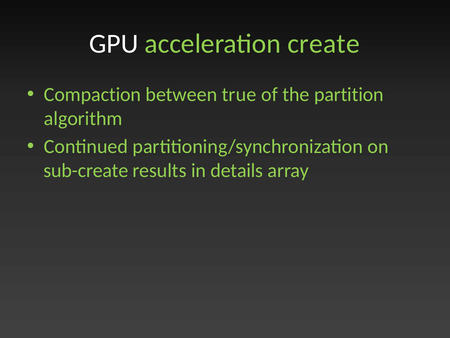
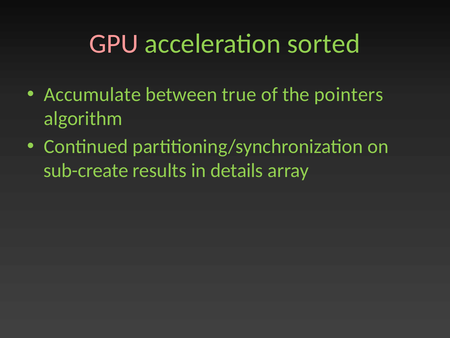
GPU colour: white -> pink (114, 44)
create: create -> sorted (324, 44)
Compaction: Compaction -> Accumulate (92, 94)
partition: partition -> pointers (349, 94)
